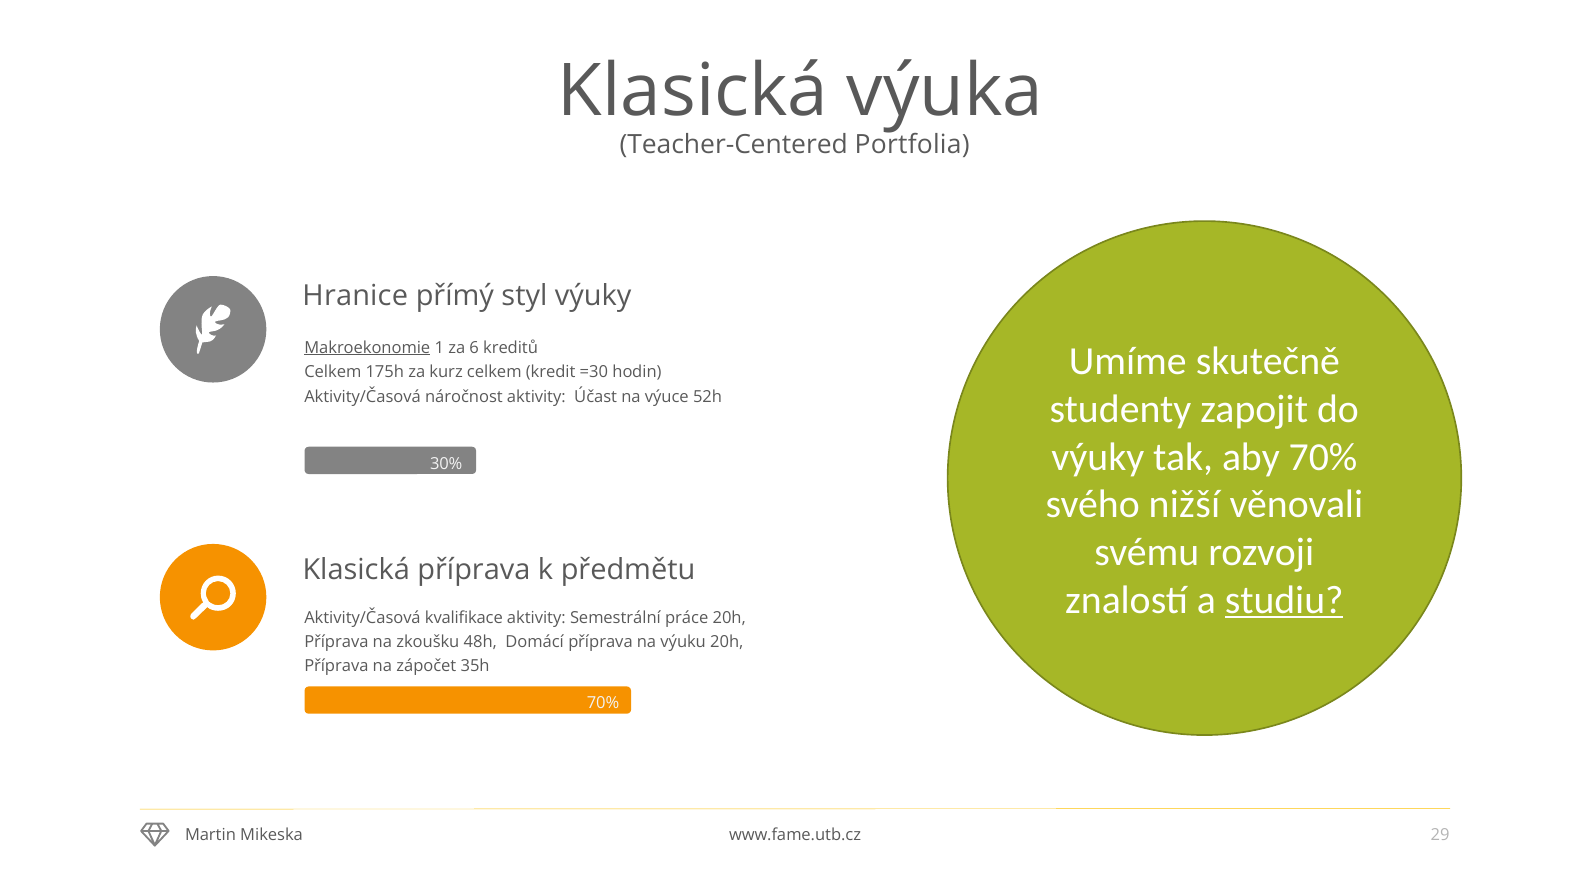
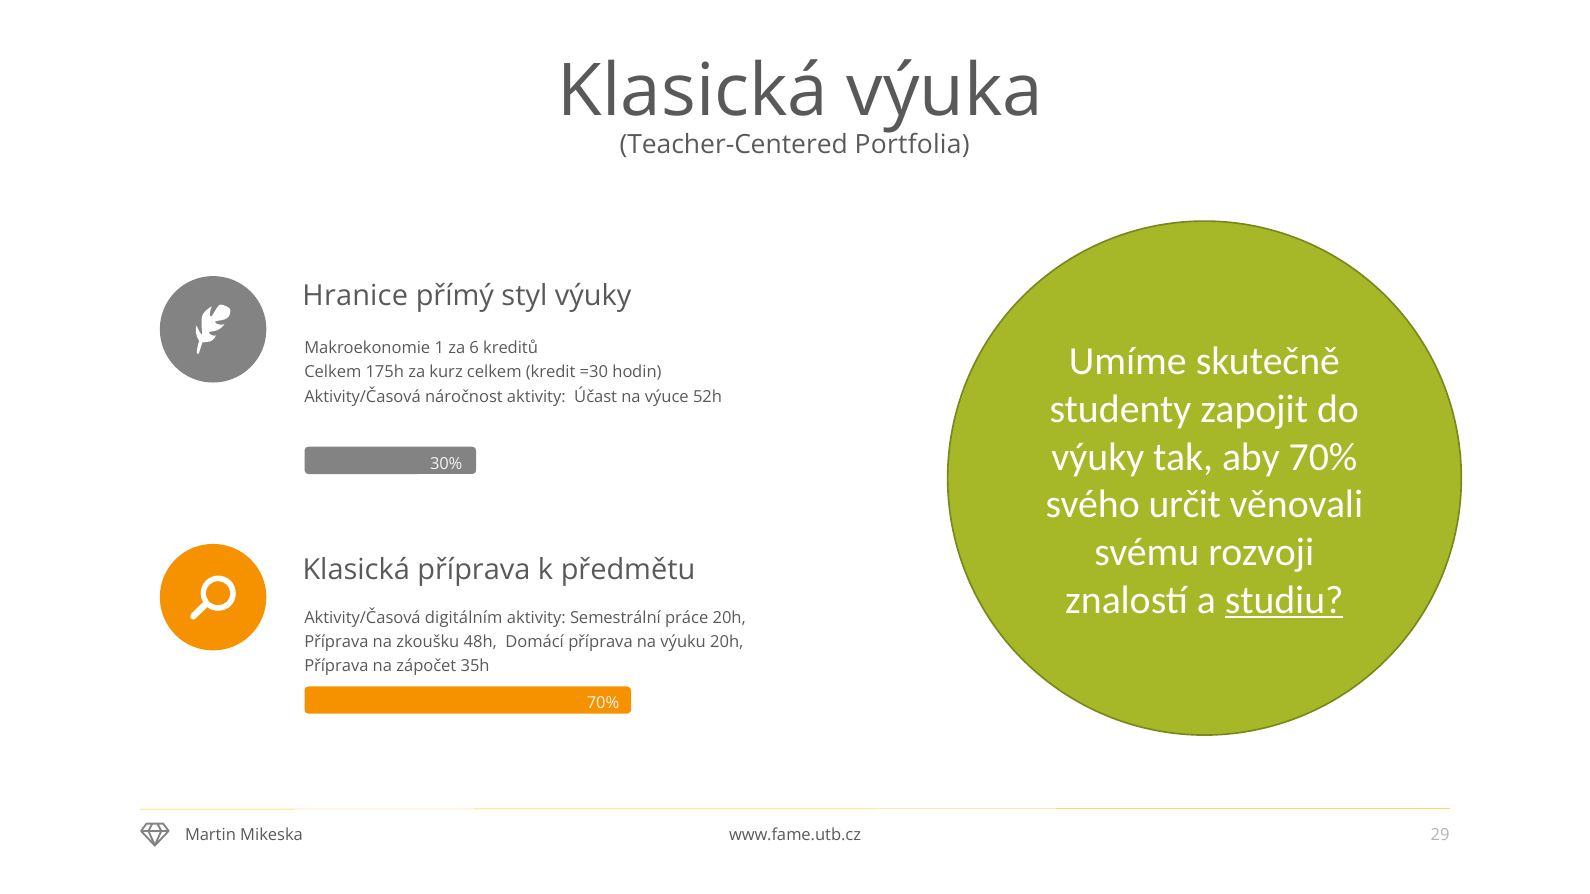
Makroekonomie underline: present -> none (367, 348)
nižší: nižší -> určit (1185, 505)
kvalifikace: kvalifikace -> digitálním (464, 618)
